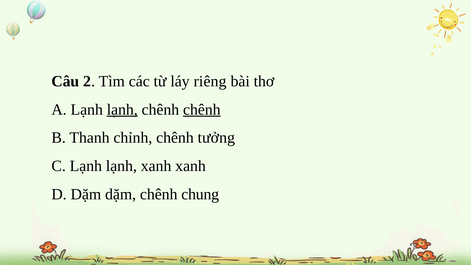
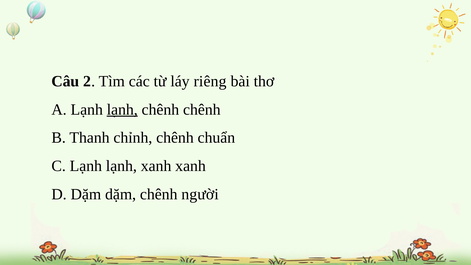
chênh underline: present -> none (202, 109)
tưởng: tưởng -> chuẩn (216, 138)
chung: chung -> người (200, 194)
